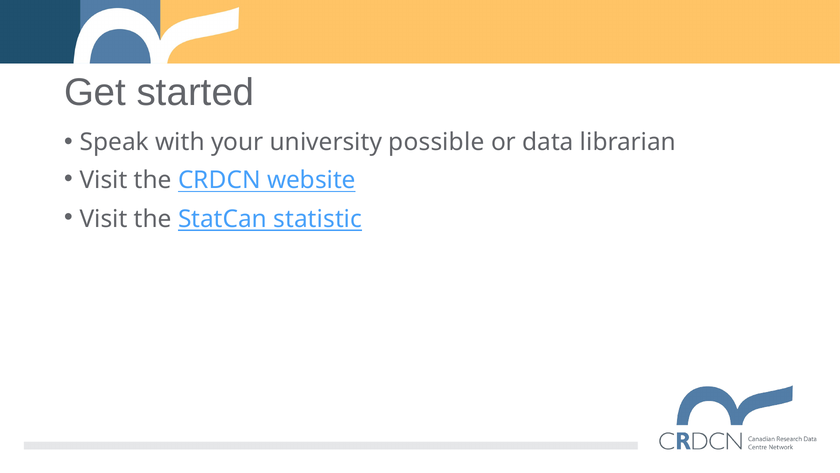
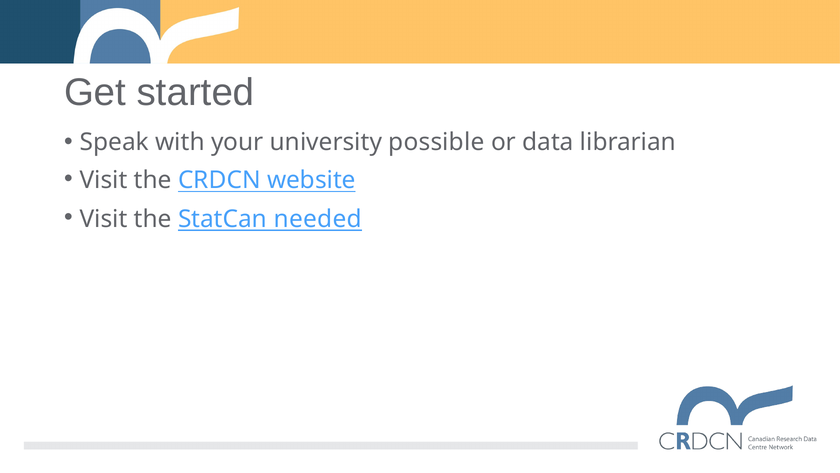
statistic: statistic -> needed (318, 219)
